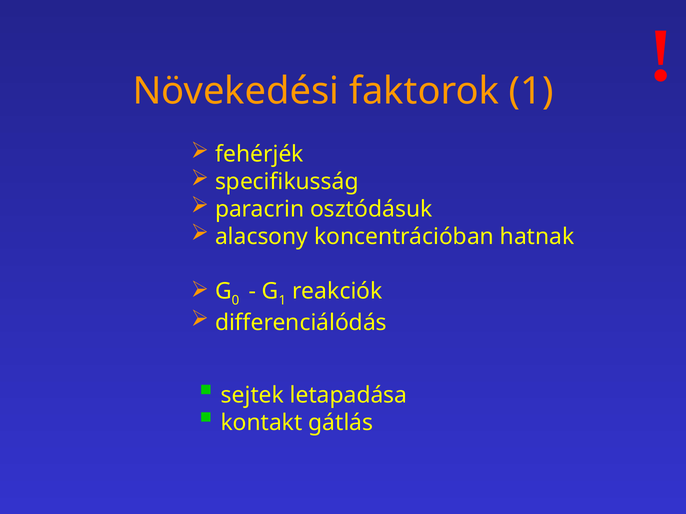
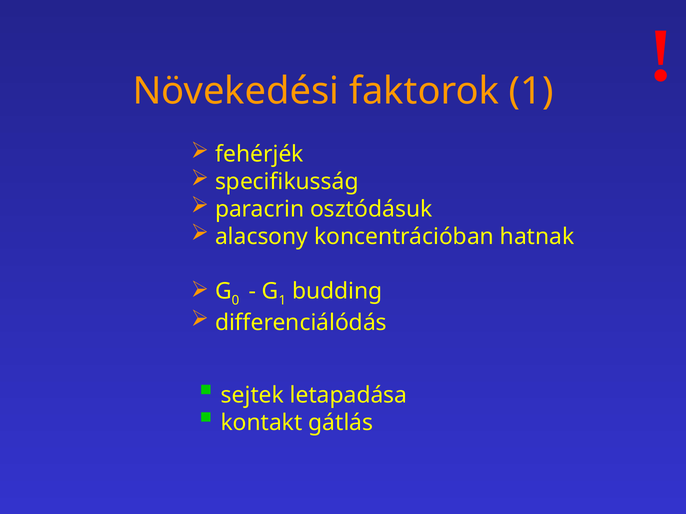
reakciók: reakciók -> budding (337, 292)
